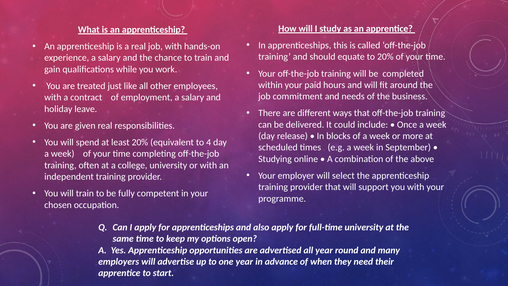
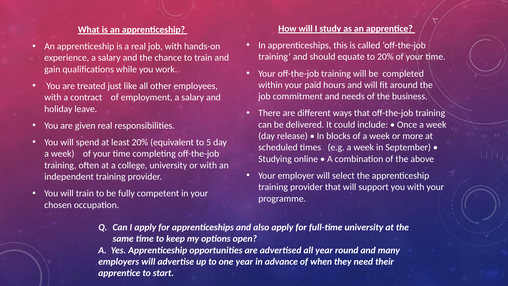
4: 4 -> 5 (209, 142)
